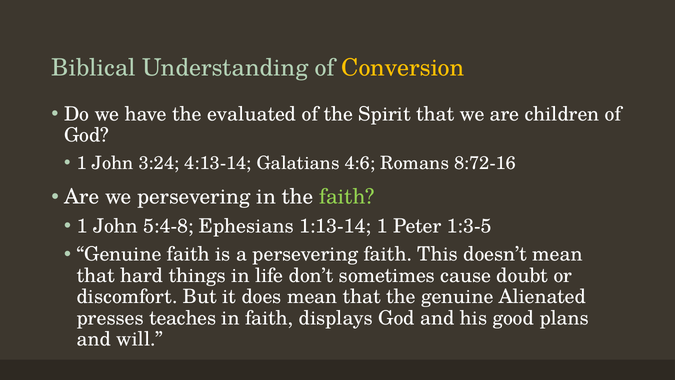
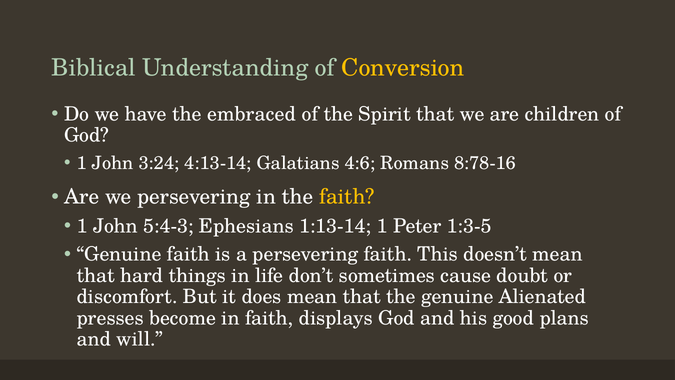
evaluated: evaluated -> embraced (252, 114)
8:72-16: 8:72-16 -> 8:78-16 (485, 163)
faith colour: light green -> yellow (347, 197)
5:4-8: 5:4-8 -> 5:4-3 (168, 226)
teaches: teaches -> become (183, 318)
